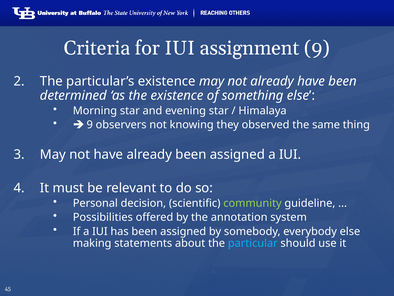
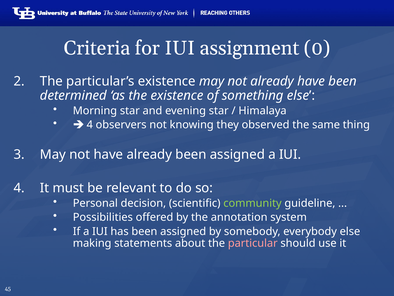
assignment 9: 9 -> 0 (317, 48)
9: 9 -> 4 (90, 125)
particular colour: light blue -> pink (253, 243)
